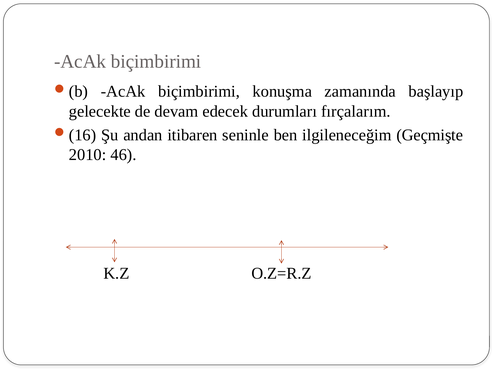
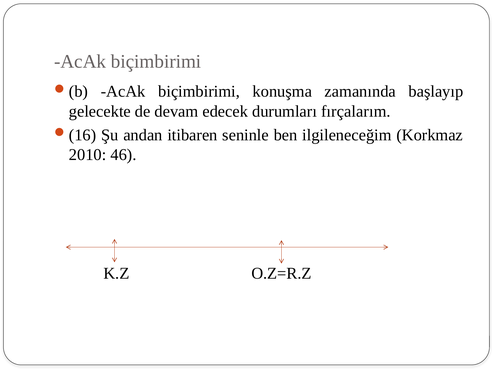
Geçmişte: Geçmişte -> Korkmaz (430, 135)
